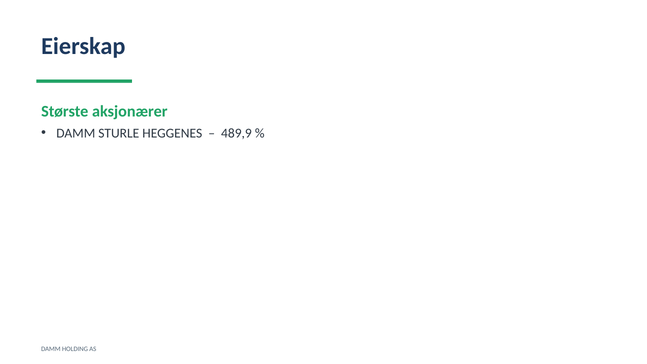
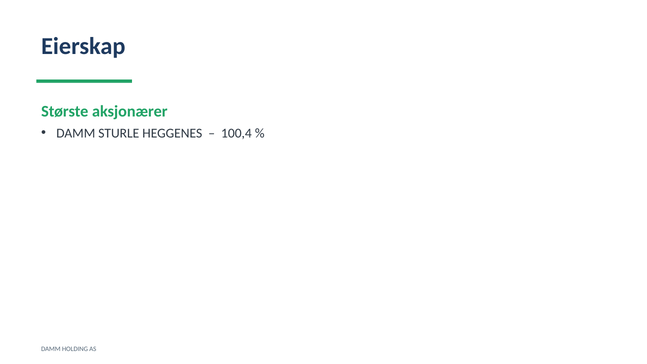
489,9: 489,9 -> 100,4 (236, 133)
